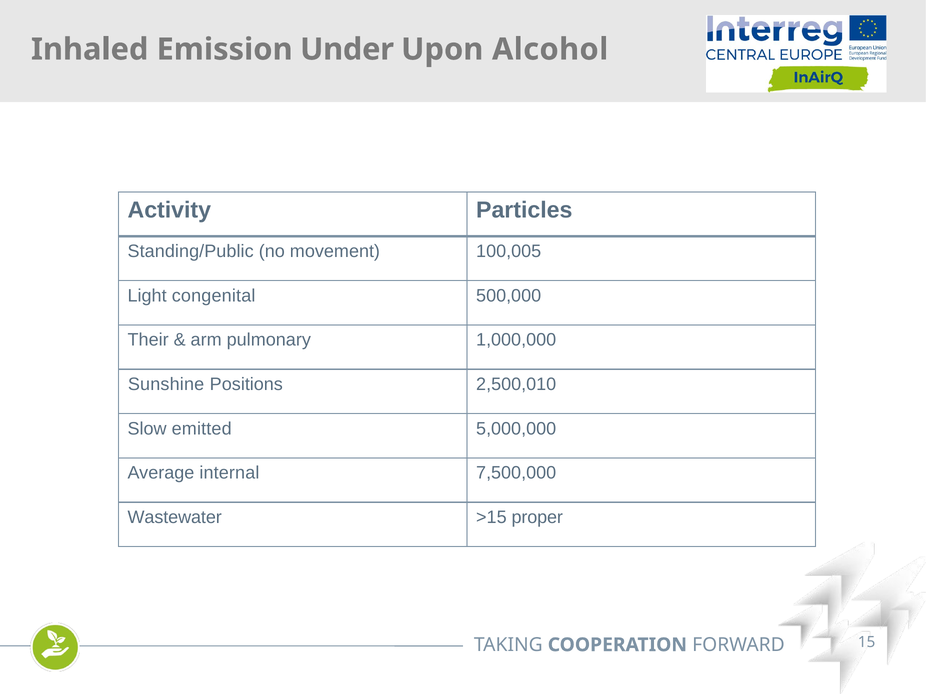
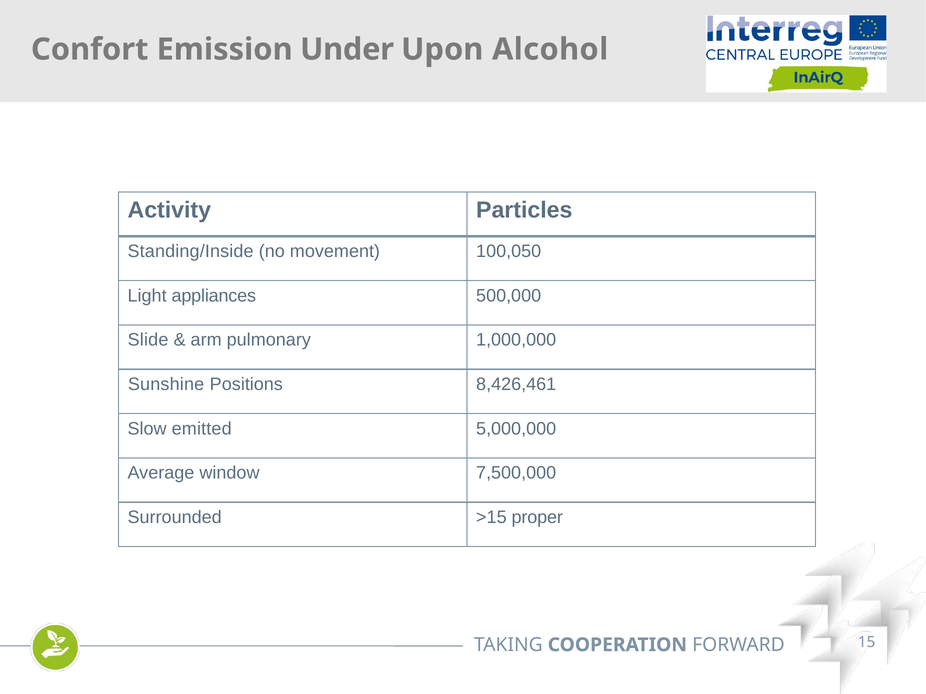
Inhaled: Inhaled -> Confort (90, 49)
Standing/Public: Standing/Public -> Standing/Inside (191, 251)
100,005: 100,005 -> 100,050 (509, 251)
congenital: congenital -> appliances (214, 296)
Their: Their -> Slide (148, 340)
2,500,010: 2,500,010 -> 8,426,461 (516, 385)
internal: internal -> window (229, 473)
Wastewater: Wastewater -> Surrounded (175, 518)
